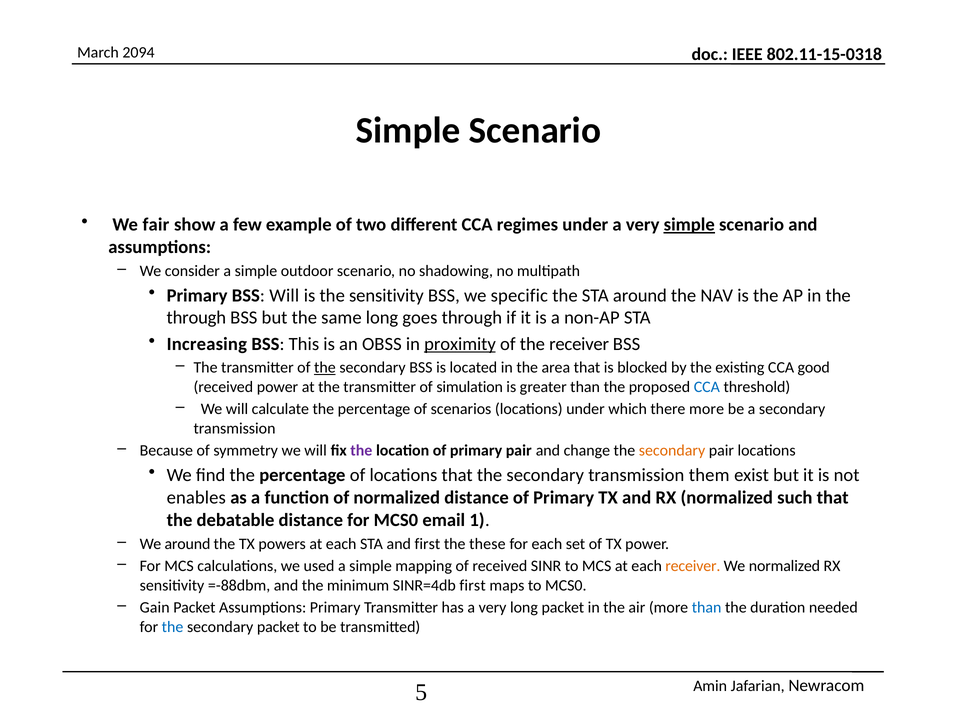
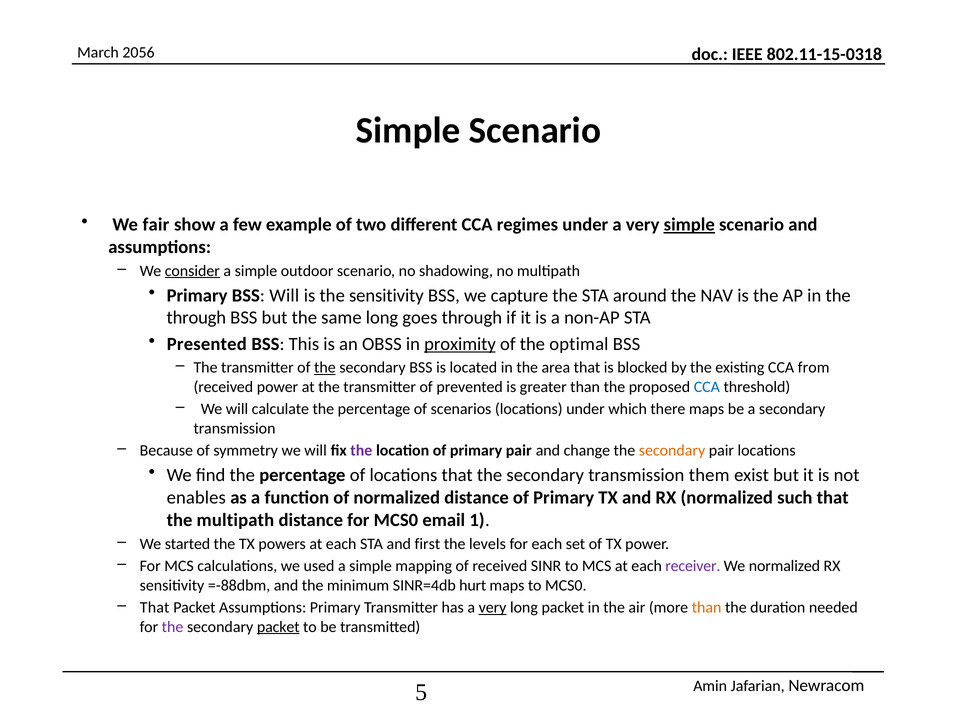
2094: 2094 -> 2056 (139, 53)
consider underline: none -> present (192, 271)
specific: specific -> capture (519, 295)
Increasing: Increasing -> Presented (207, 344)
the receiver: receiver -> optimal (579, 344)
good: good -> from (814, 368)
simulation: simulation -> prevented (470, 387)
there more: more -> maps (707, 409)
the debatable: debatable -> multipath (235, 520)
We around: around -> started (187, 544)
these: these -> levels (487, 544)
receiver colour: orange -> purple (693, 566)
SINR=4db first: first -> hurt (473, 585)
Gain: Gain -> That (155, 607)
very underline: none -> present (493, 607)
than colour: blue -> orange (707, 607)
the colour: blue -> purple (173, 627)
packet underline: none -> present (278, 627)
